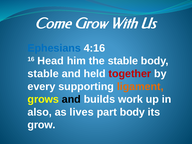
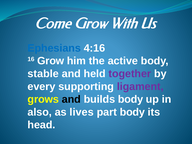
16 Head: Head -> Grow (51, 61)
the stable: stable -> active (123, 61)
together colour: red -> purple (130, 74)
ligament colour: orange -> purple (140, 86)
builds work: work -> body (131, 99)
grow: grow -> head (41, 125)
